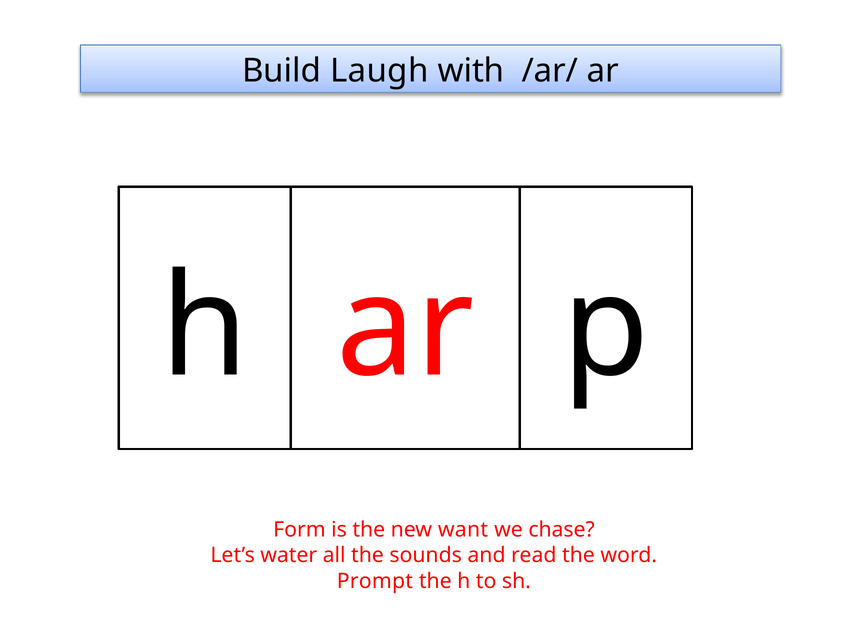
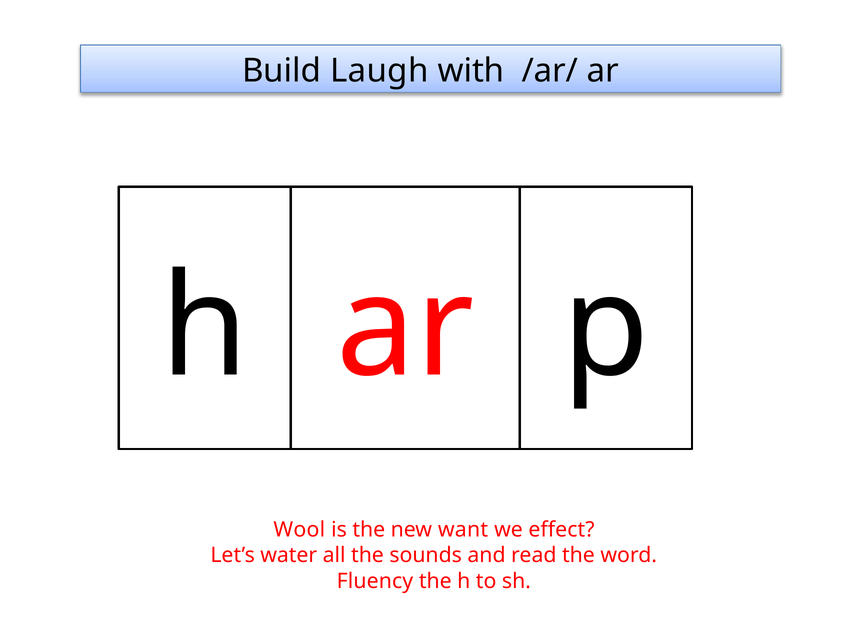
Form: Form -> Wool (299, 529)
chase: chase -> effect (561, 529)
Prompt: Prompt -> Fluency (375, 580)
